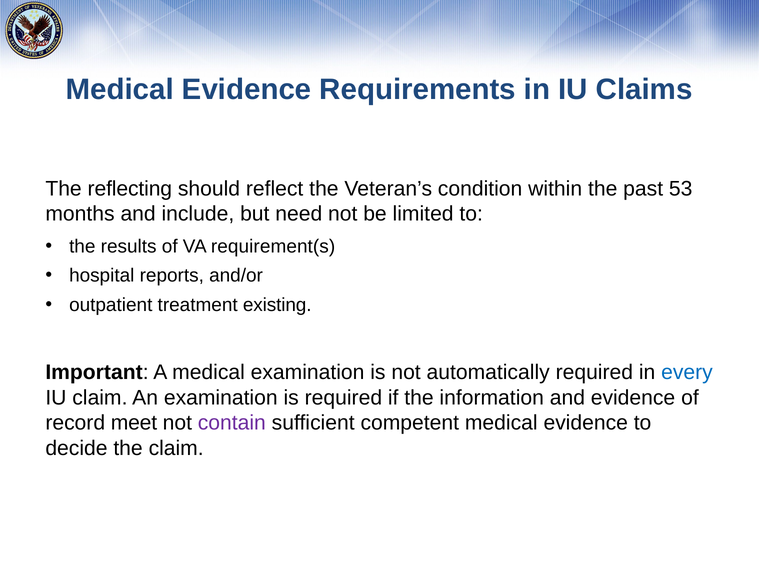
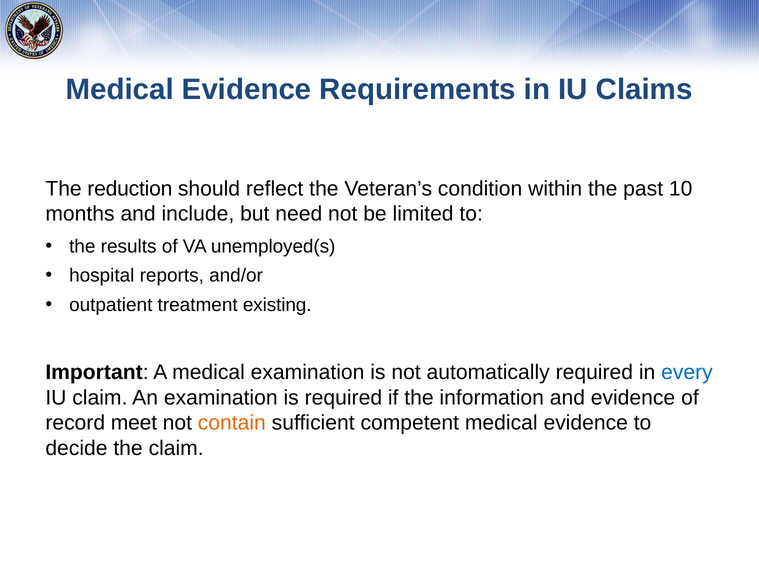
reflecting: reflecting -> reduction (130, 189)
53: 53 -> 10 (681, 189)
requirement(s: requirement(s -> unemployed(s (273, 247)
contain colour: purple -> orange (232, 423)
